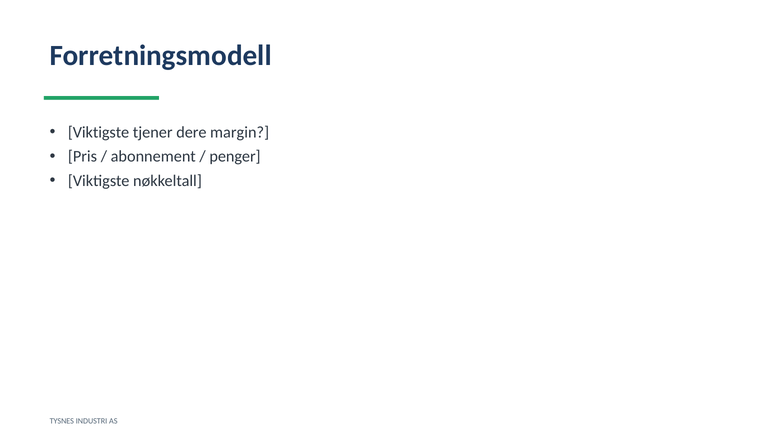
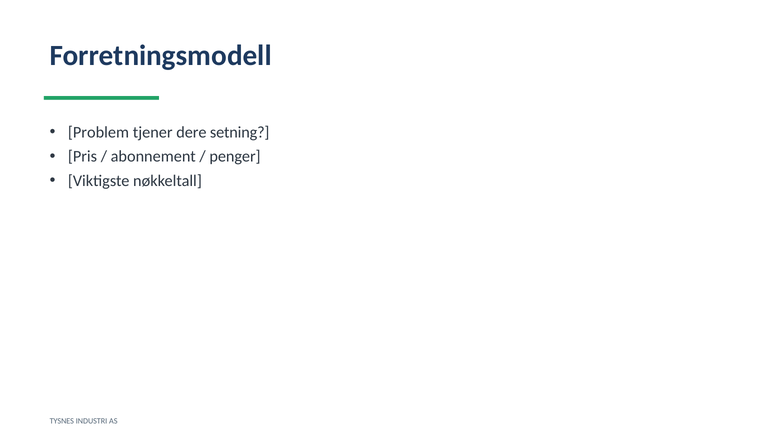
Viktigste: Viktigste -> Problem (98, 132)
margin: margin -> setning (240, 132)
